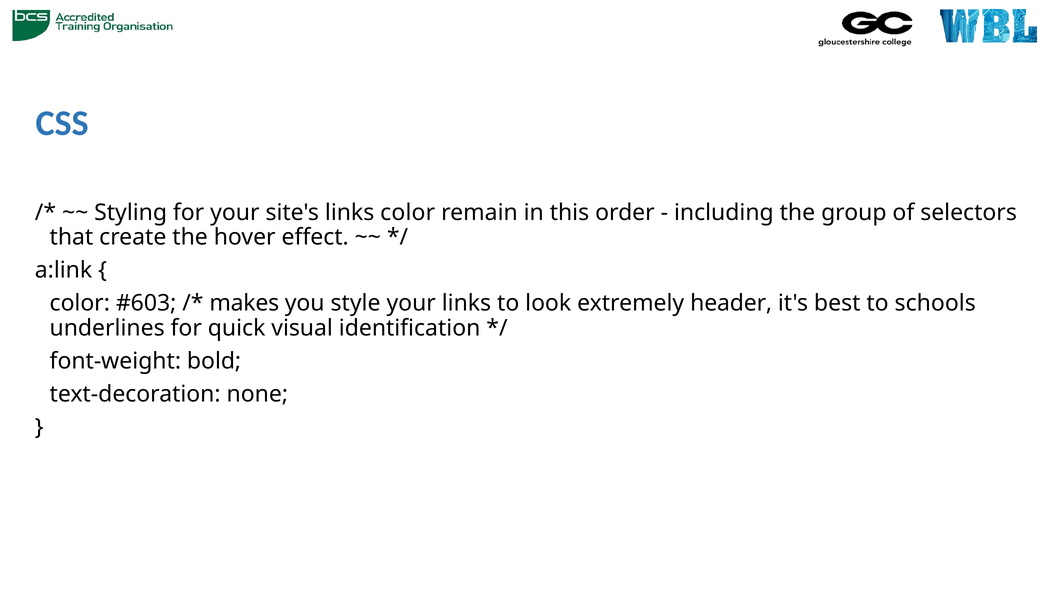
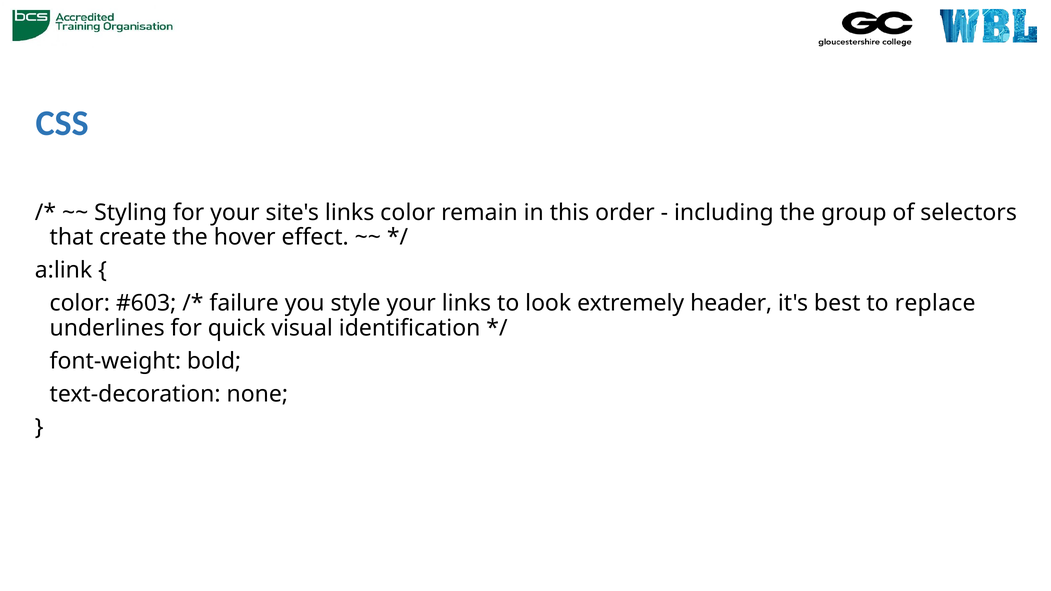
makes: makes -> failure (244, 303)
schools: schools -> replace (935, 303)
